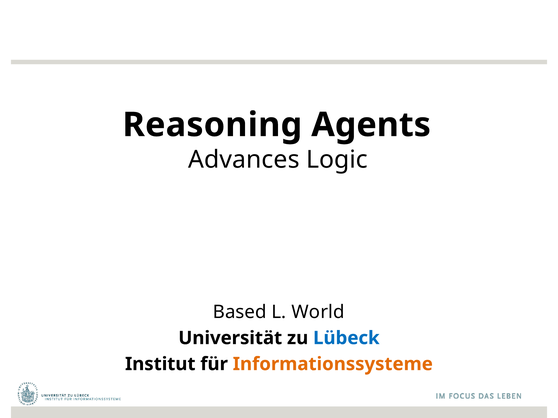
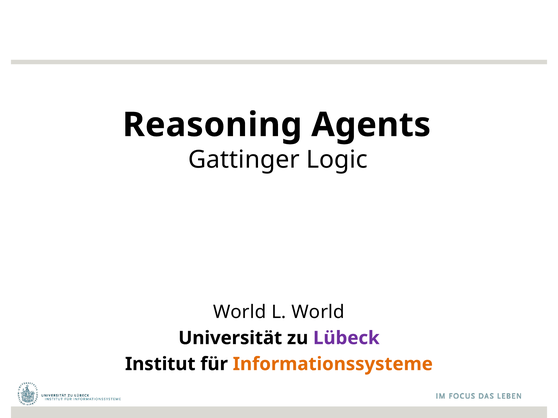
Advances: Advances -> Gattinger (244, 160)
Based: Based -> World (240, 312)
Lübeck colour: blue -> purple (346, 338)
